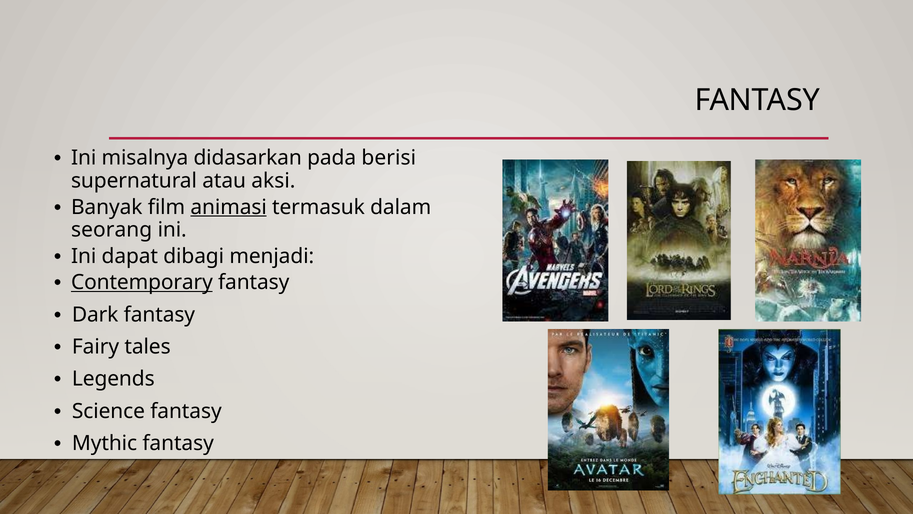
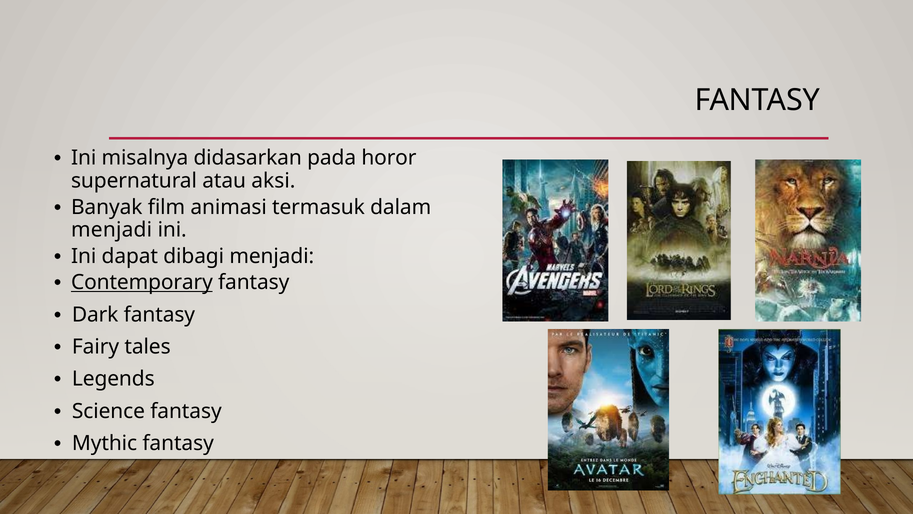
berisi: berisi -> horor (389, 158)
animasi underline: present -> none (229, 207)
seorang: seorang -> menjadi (112, 230)
